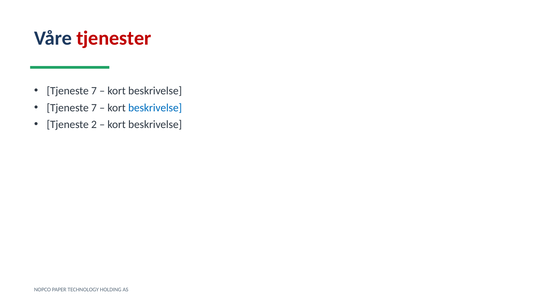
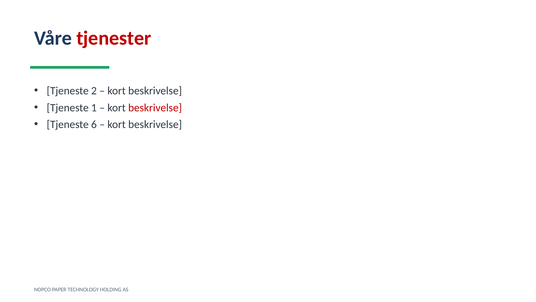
7: 7 -> 2 (94, 91)
7: 7 -> 1 (94, 108)
beskrivelse colour: blue -> red (155, 108)
2: 2 -> 6 (94, 124)
